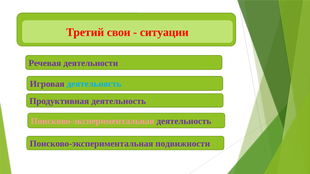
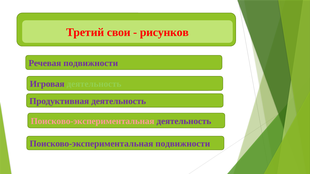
ситуации: ситуации -> рисунков (164, 32)
Речевая деятельности: деятельности -> подвижности (91, 63)
деятельность colour: light blue -> light green (94, 84)
